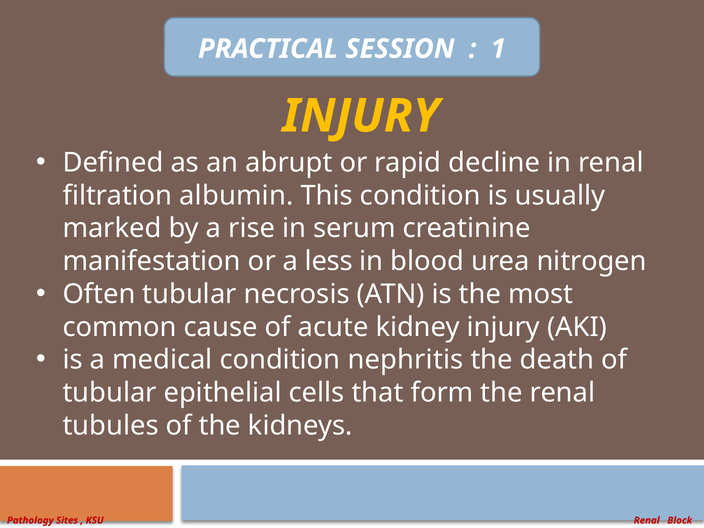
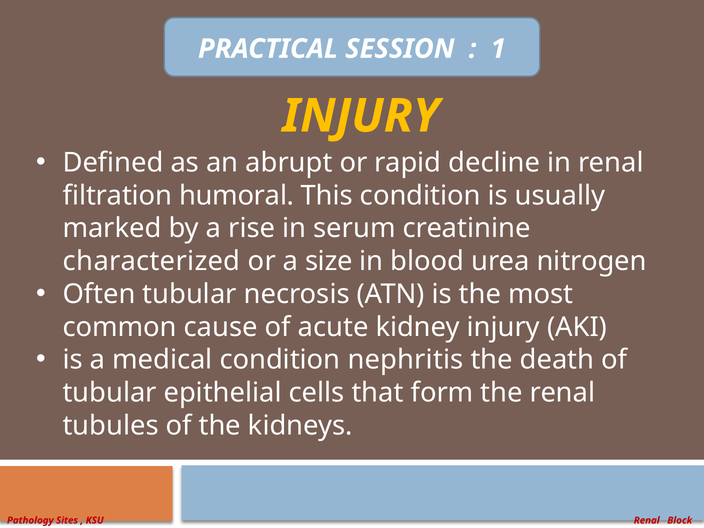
albumin: albumin -> humoral (237, 195)
manifestation: manifestation -> characterized (152, 261)
less: less -> size (329, 261)
